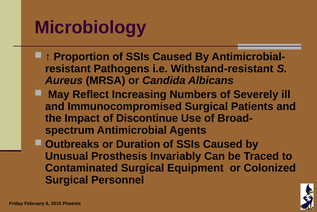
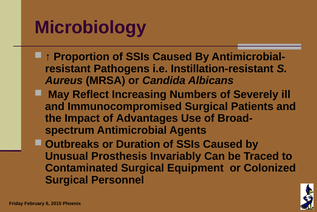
Withstand-resistant: Withstand-resistant -> Instillation-resistant (222, 68)
Discontinue: Discontinue -> Advantages (147, 118)
